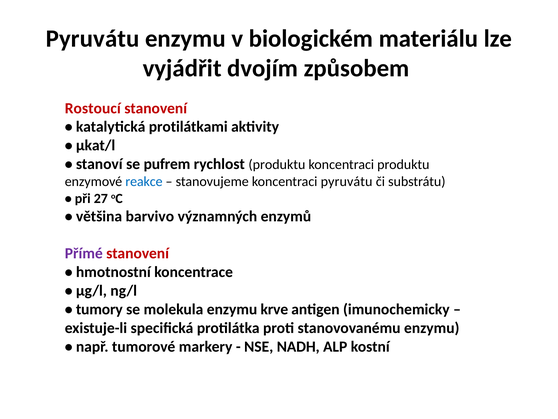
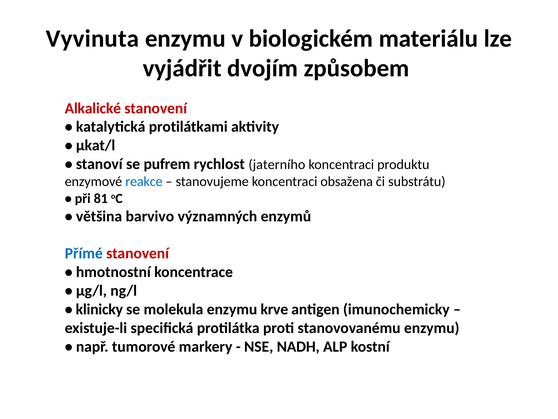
Pyruvátu: Pyruvátu -> Vyvinuta (93, 38)
Rostoucí: Rostoucí -> Alkalické (93, 108)
rychlost produktu: produktu -> jaterního (277, 164)
koncentraci pyruvátu: pyruvátu -> obsažena (347, 181)
27: 27 -> 81 (101, 198)
Přímé colour: purple -> blue (84, 253)
tumory: tumory -> klinicky (99, 309)
